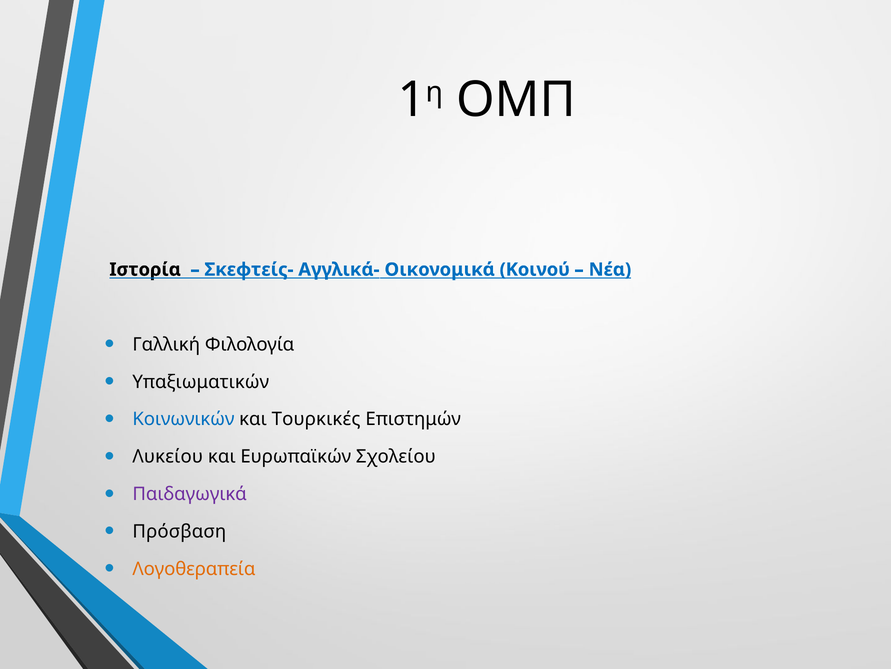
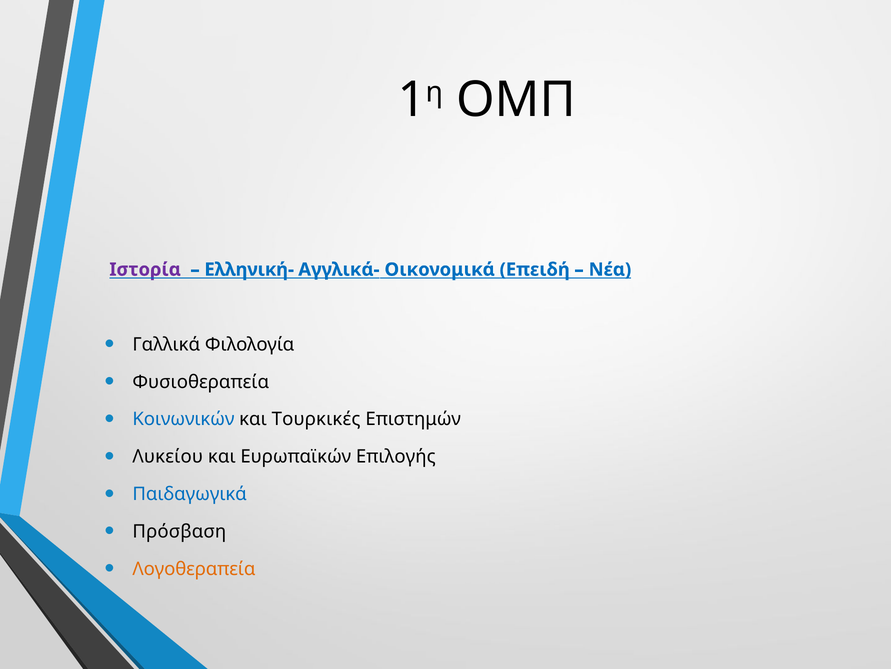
Ιστορία colour: black -> purple (145, 269)
Σκεφτείς-: Σκεφτείς- -> Ελληνική- (249, 269)
Κοινού: Κοινού -> Επειδή (535, 269)
Γαλλική: Γαλλική -> Γαλλικά (166, 344)
Υπαξιωματικών: Υπαξιωματικών -> Φυσιοθεραπεία (201, 381)
Σχολείου: Σχολείου -> Επιλογής (396, 456)
Παιδαγωγικά colour: purple -> blue (190, 494)
